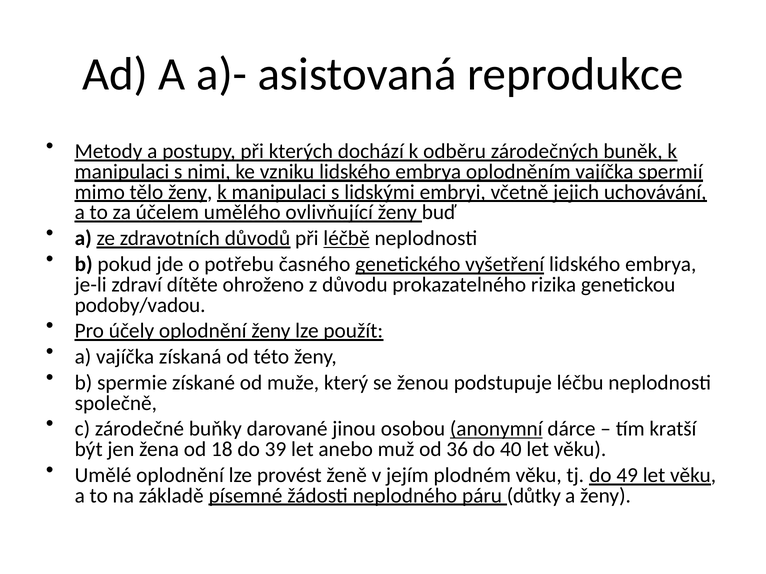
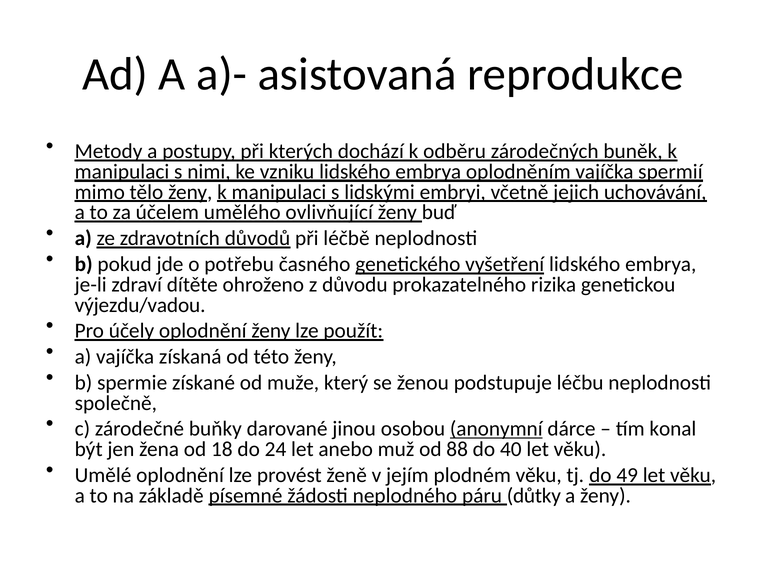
léčbě underline: present -> none (347, 239)
podoby/vadou: podoby/vadou -> výjezdu/vadou (140, 305)
kratší: kratší -> konal (673, 429)
39: 39 -> 24 (276, 450)
36: 36 -> 88 (457, 450)
